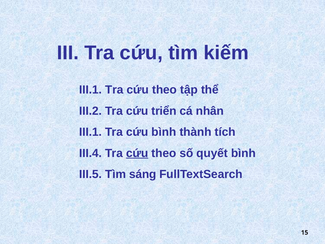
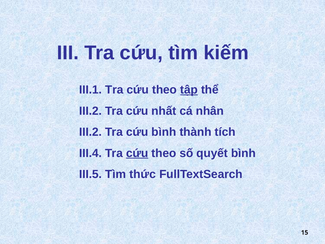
tập underline: none -> present (189, 90)
triển: triển -> nhất (164, 111)
III.1: III.1 -> III.2 (90, 132)
sáng: sáng -> thức (143, 174)
